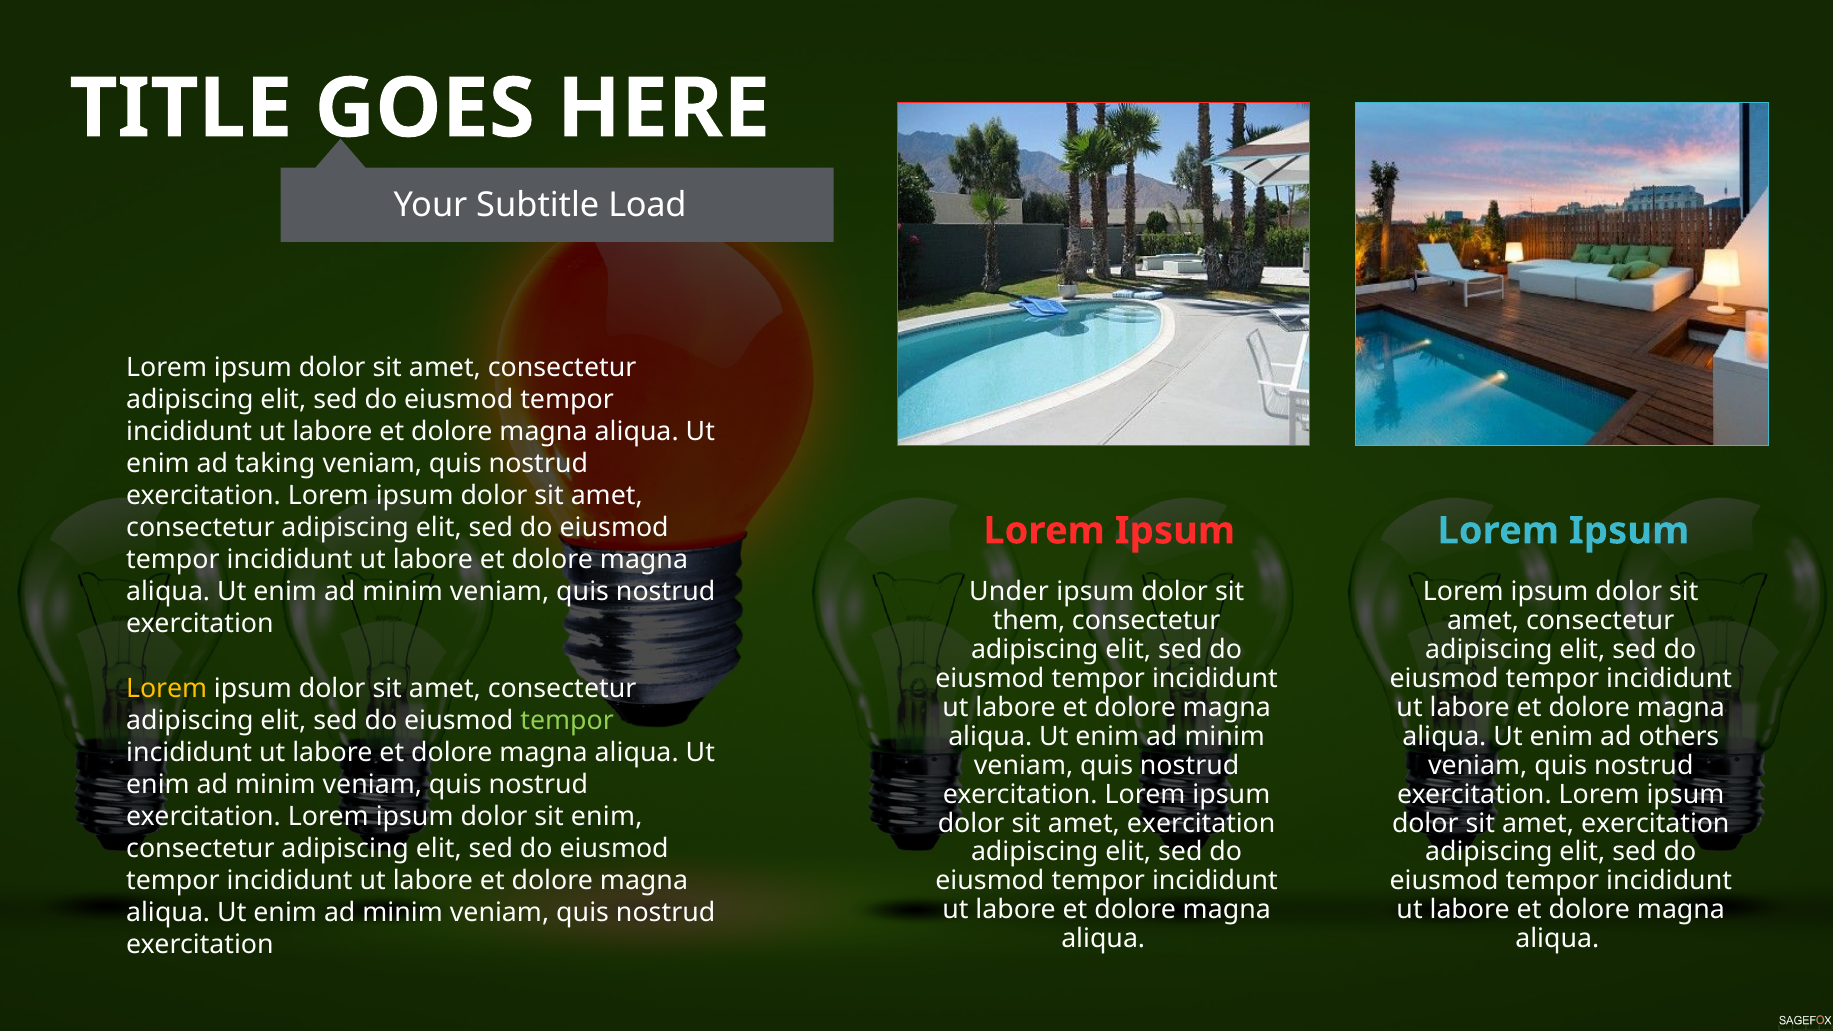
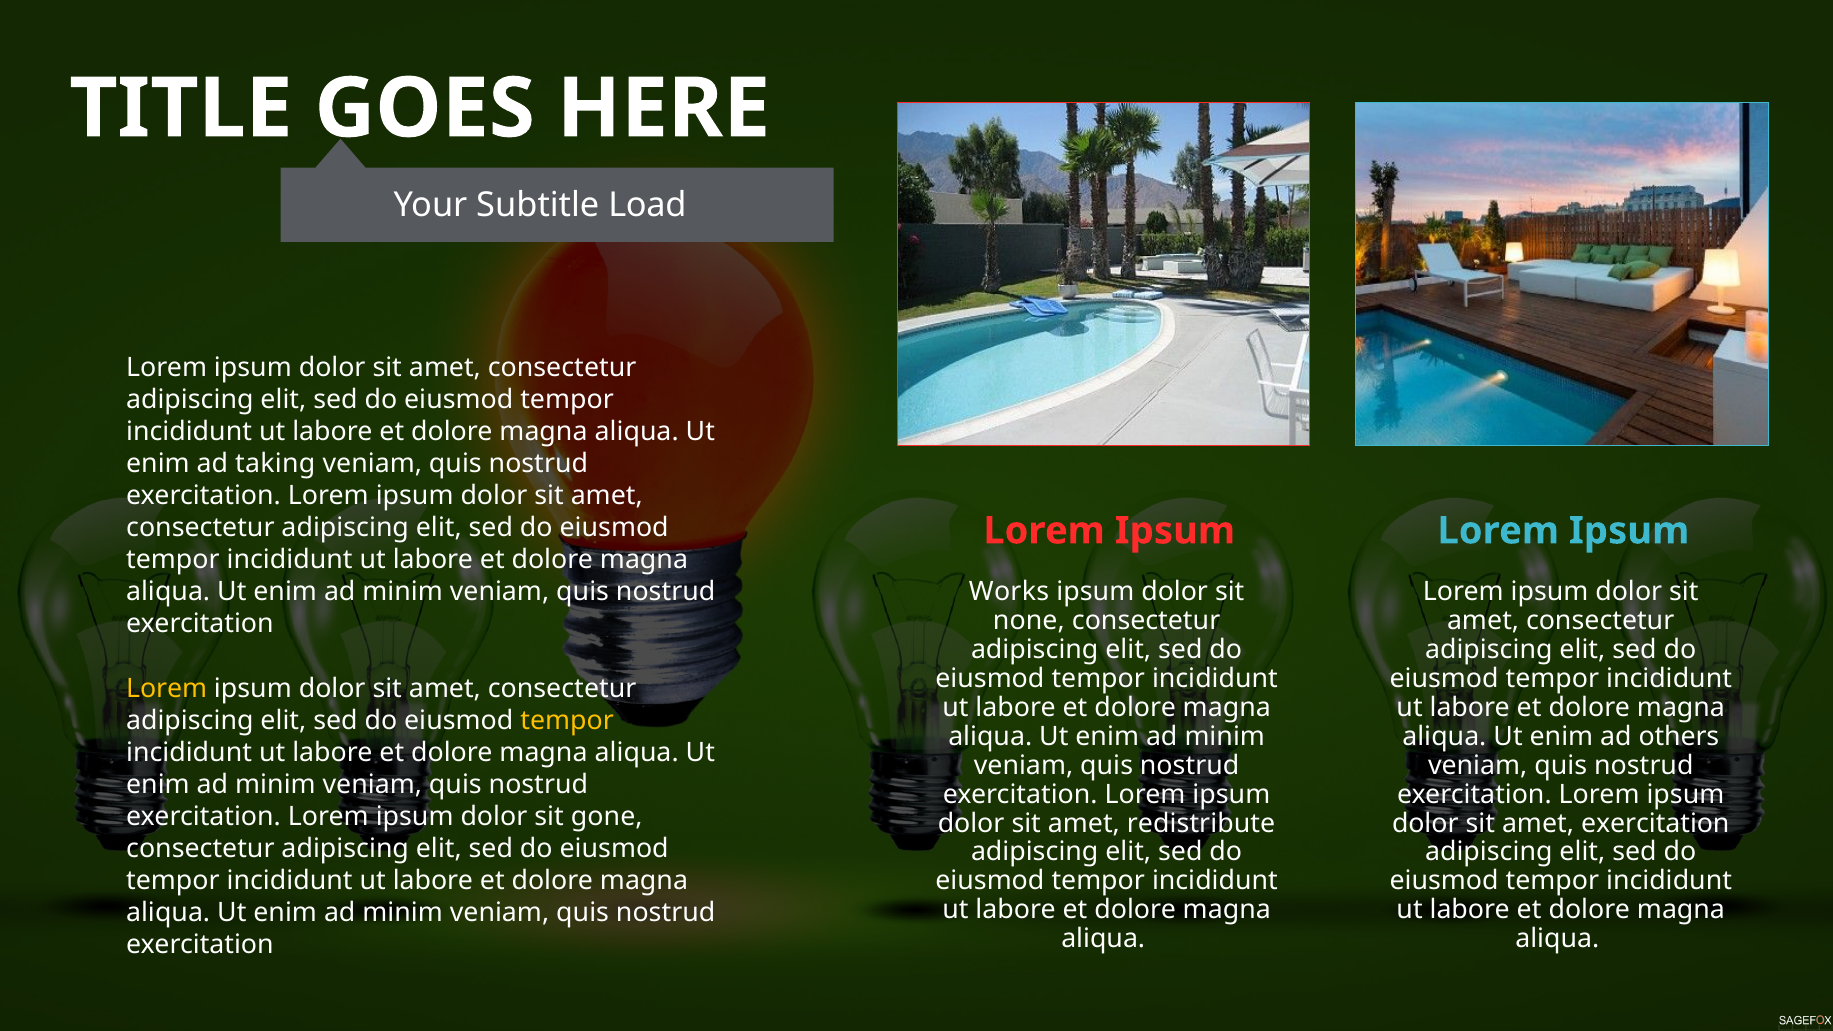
Under: Under -> Works (1009, 592)
them: them -> none (1029, 621)
tempor colour: light green -> yellow (567, 720)
sit enim: enim -> gone (607, 817)
exercitation: exercitation -> redistribute (1201, 823)
